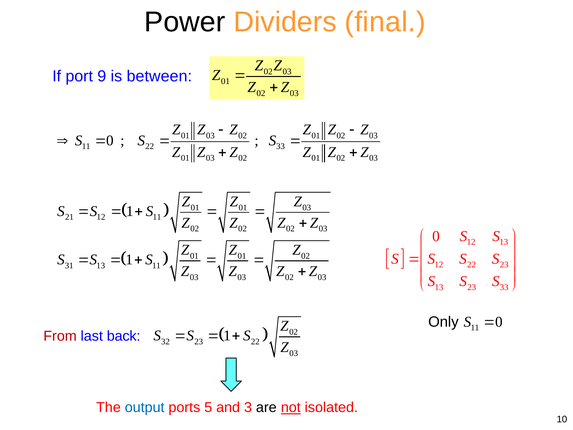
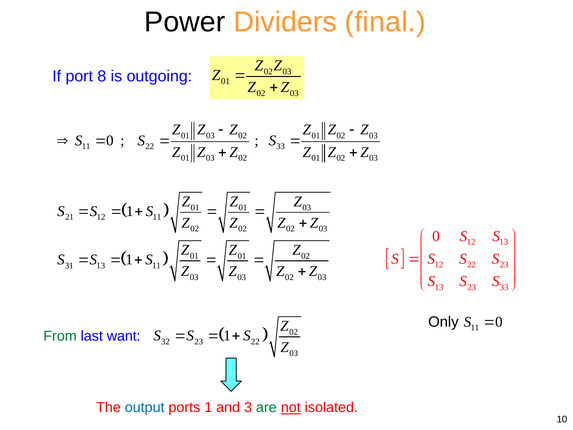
9: 9 -> 8 (102, 76)
between: between -> outgoing (159, 76)
From colour: red -> green (60, 336)
back: back -> want (124, 336)
ports 5: 5 -> 1 (208, 407)
are colour: black -> green (266, 407)
